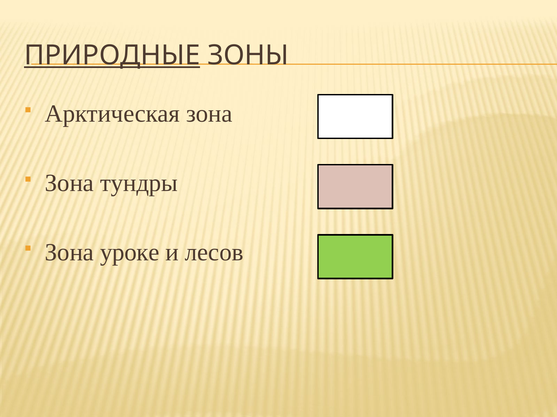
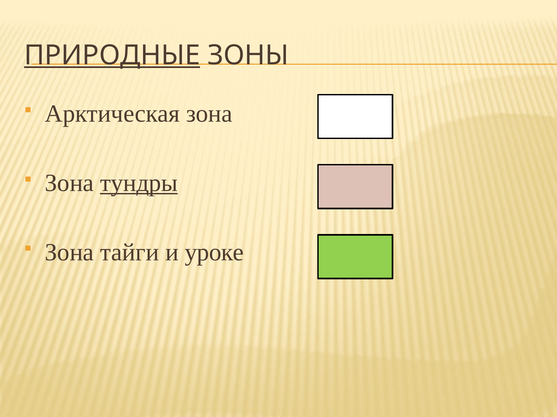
тундры underline: none -> present (139, 183)
уроке: уроке -> тайги (130, 253)
лесов: лесов -> уроке (214, 253)
